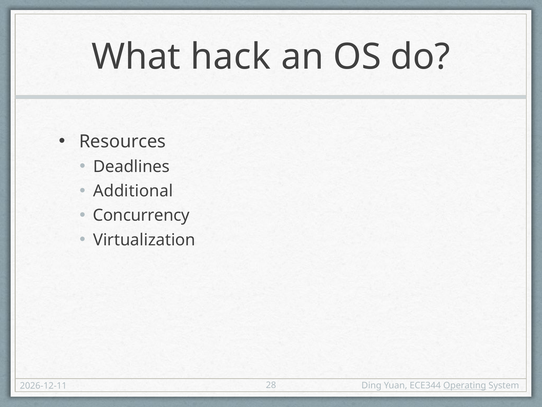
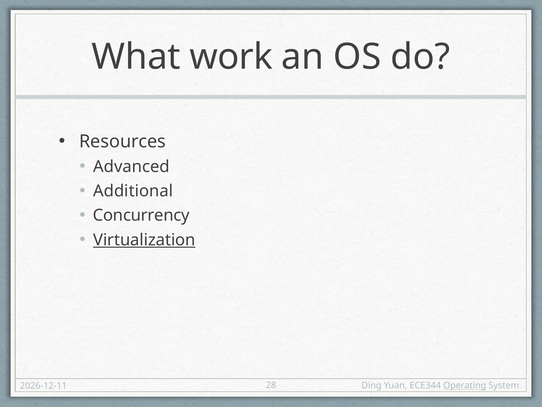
hack: hack -> work (231, 57)
Deadlines: Deadlines -> Advanced (131, 166)
Virtualization underline: none -> present (144, 240)
